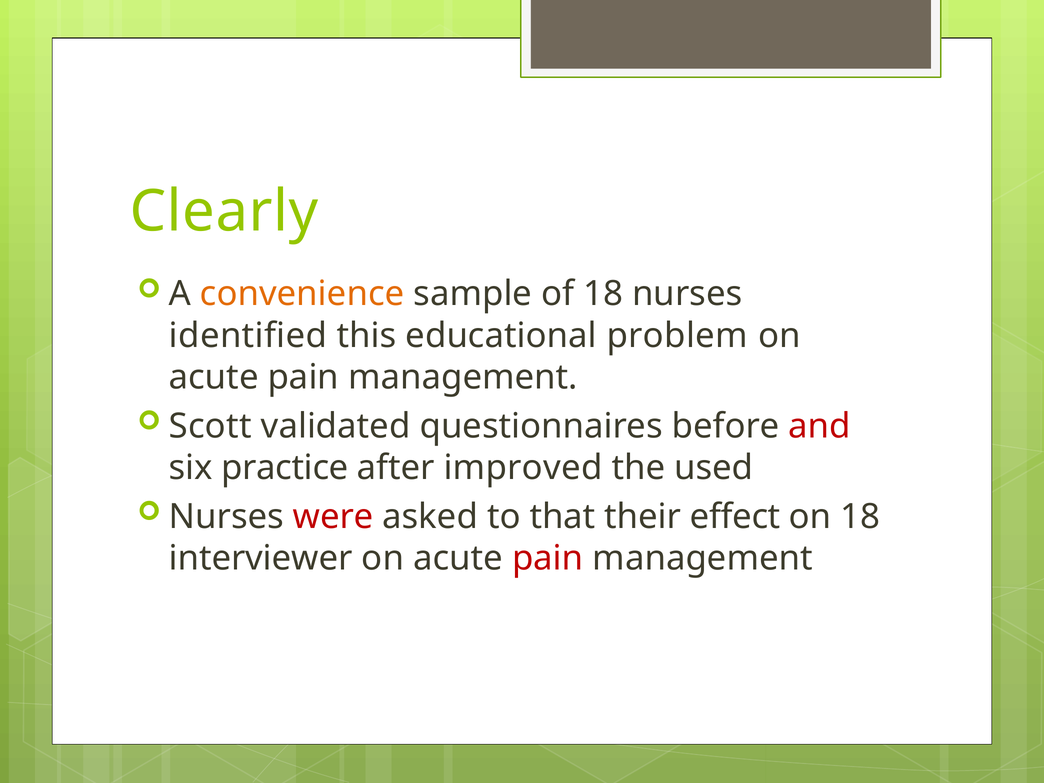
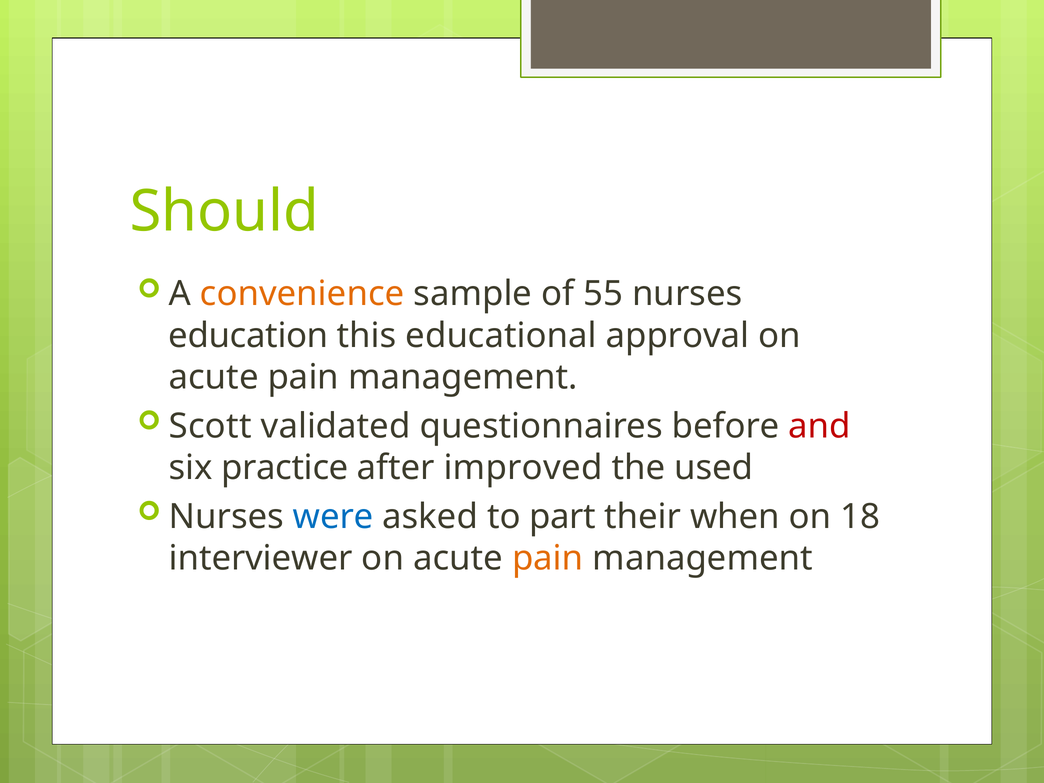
Clearly: Clearly -> Should (224, 212)
of 18: 18 -> 55 (603, 294)
identified: identified -> education (248, 336)
problem: problem -> approval (677, 336)
were colour: red -> blue (333, 517)
that: that -> part (563, 517)
effect: effect -> when (735, 517)
pain colour: red -> orange (548, 558)
